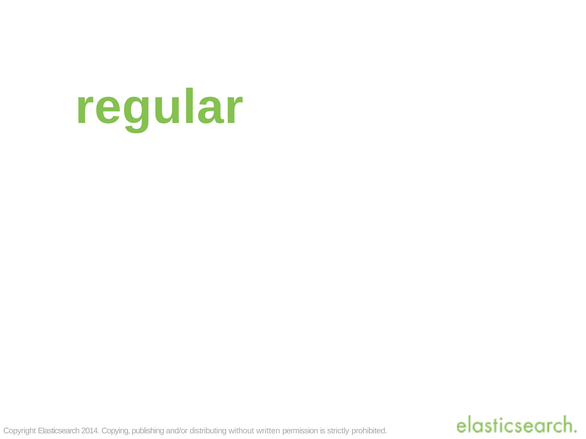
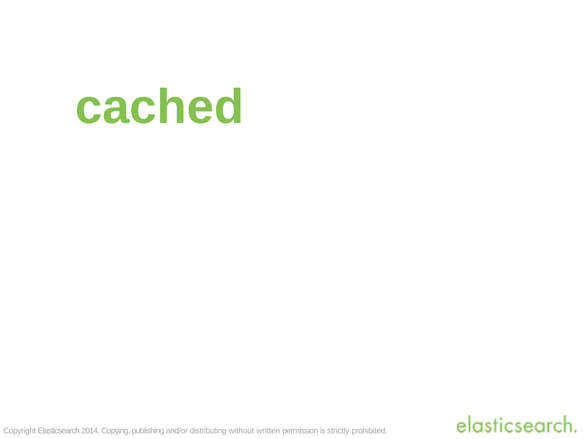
regular: regular -> cached (159, 107)
